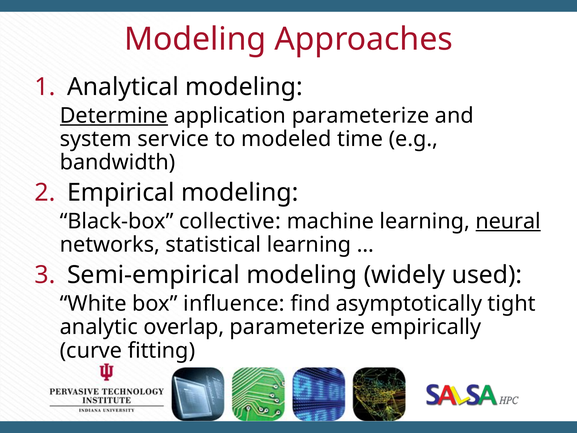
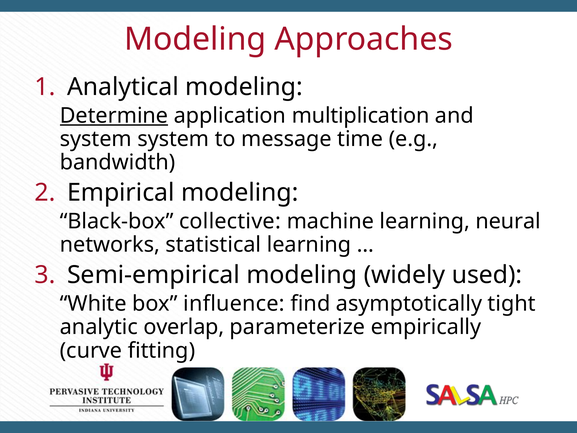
application parameterize: parameterize -> multiplication (361, 116)
system service: service -> system (173, 139)
modeled: modeled -> message (286, 139)
neural underline: present -> none (508, 221)
